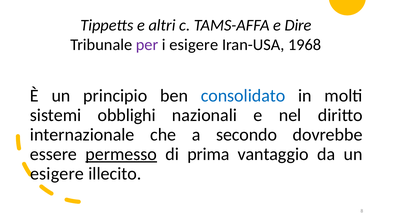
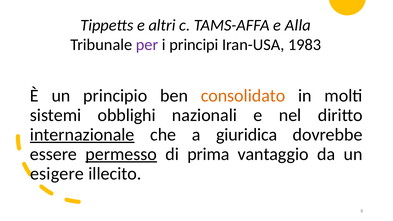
Dire: Dire -> Alla (298, 25)
i esigere: esigere -> principi (194, 45)
1968: 1968 -> 1983 (305, 45)
consolidato colour: blue -> orange (243, 96)
internazionale underline: none -> present (82, 135)
secondo: secondo -> giuridica (247, 135)
